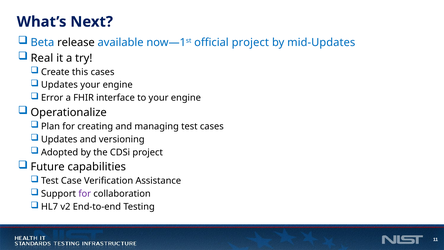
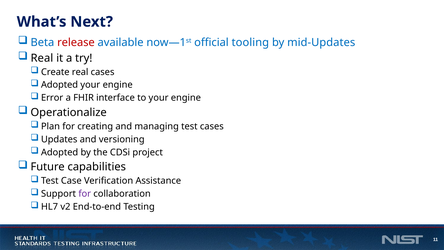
release colour: black -> red (76, 42)
official project: project -> tooling (250, 42)
Create this: this -> real (80, 72)
Updates: Updates -> Adopted (60, 85)
